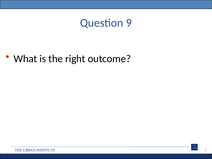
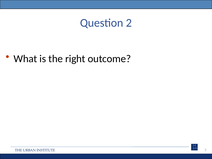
9: 9 -> 2 (129, 23)
